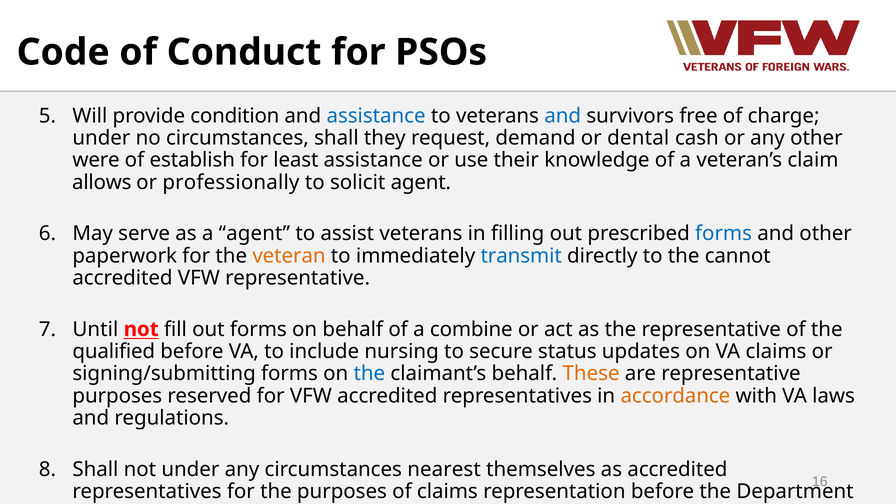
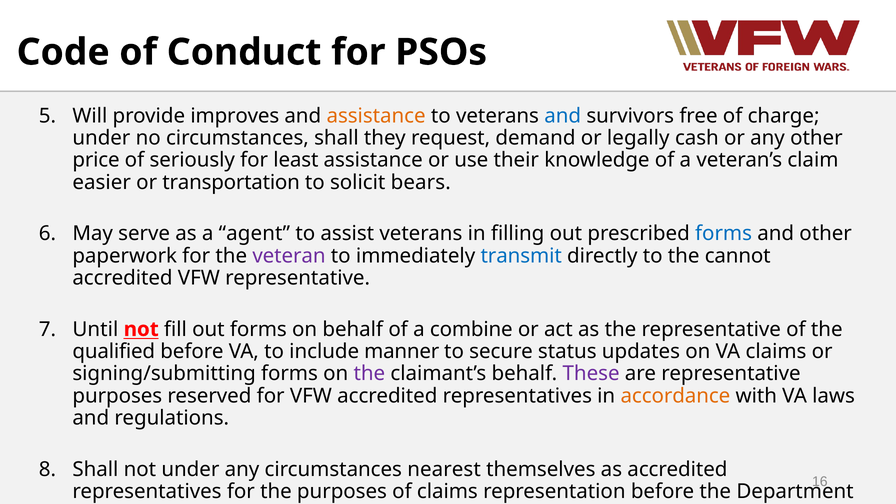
condition: condition -> improves (235, 116)
assistance colour: blue -> orange (376, 116)
dental: dental -> legally (638, 138)
were: were -> price (96, 160)
establish: establish -> seriously (192, 160)
allows: allows -> easier (102, 182)
professionally: professionally -> transportation (231, 182)
solicit agent: agent -> bears (421, 182)
veteran colour: orange -> purple (289, 256)
nursing: nursing -> manner (402, 351)
the colour: blue -> purple (369, 374)
These colour: orange -> purple (591, 374)
